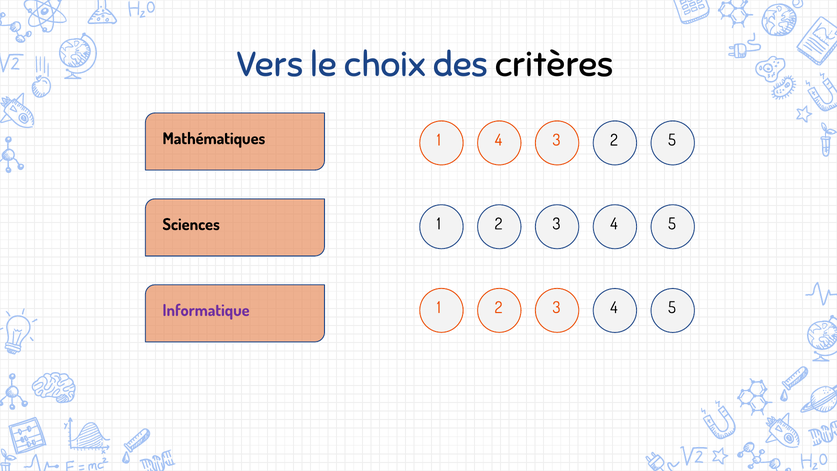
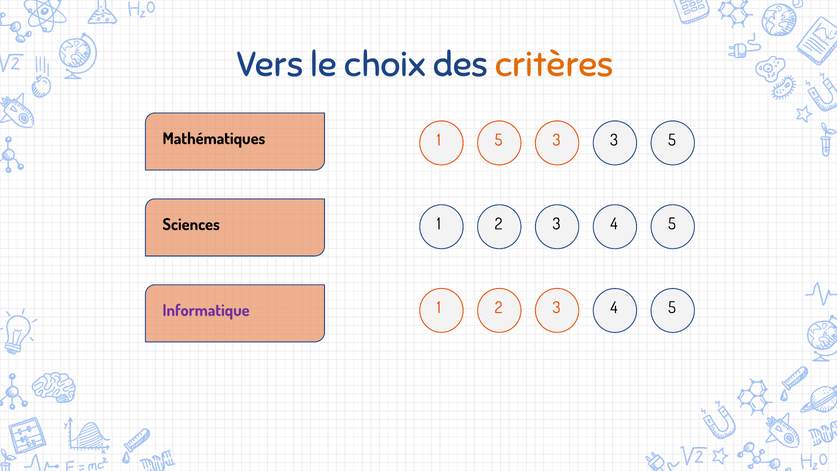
critères colour: black -> orange (554, 65)
1 4: 4 -> 5 (499, 140)
3 2: 2 -> 3 (614, 140)
